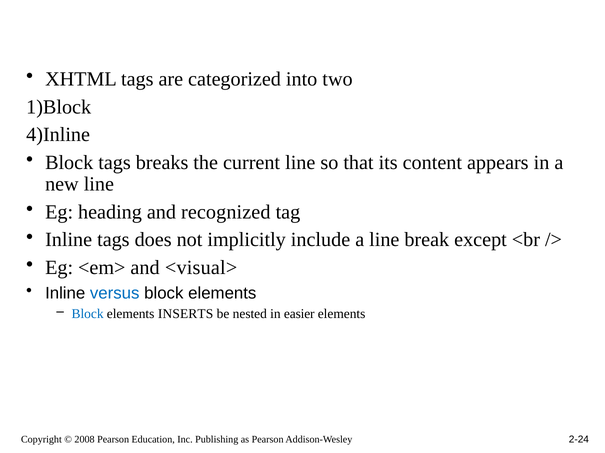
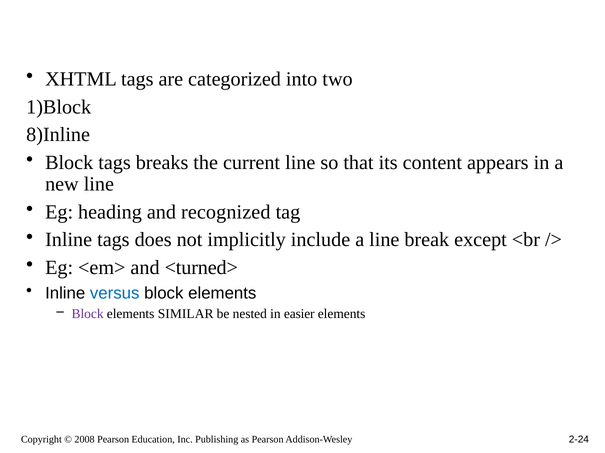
4)Inline: 4)Inline -> 8)Inline (58, 135)
<visual>: <visual> -> <turned> (201, 268)
Block colour: blue -> purple (88, 314)
INSERTS: INSERTS -> SIMILAR (186, 314)
